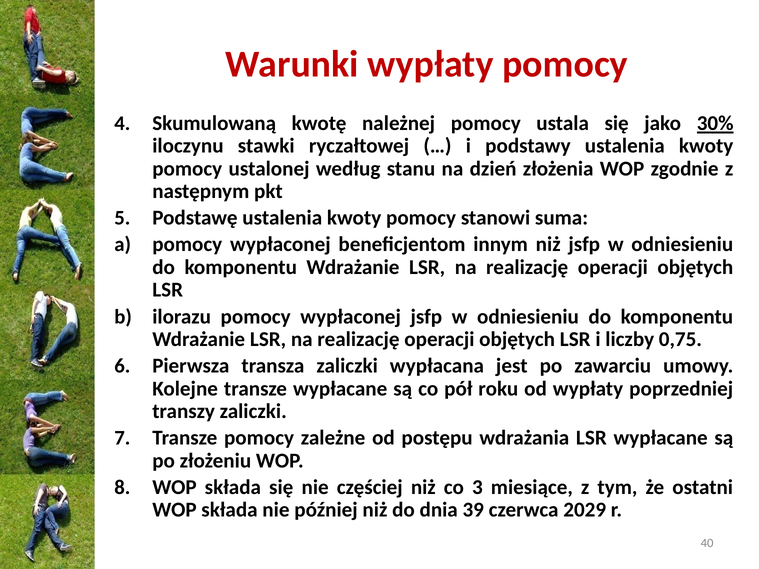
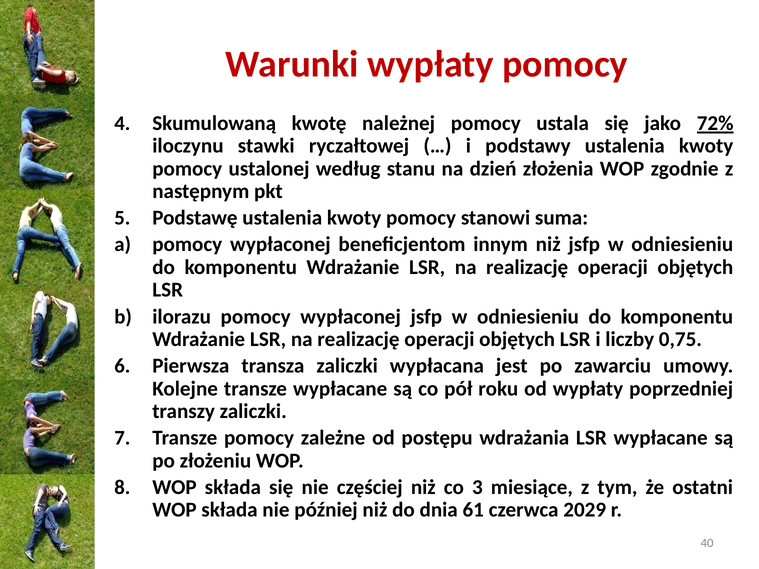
30%: 30% -> 72% (715, 123)
39: 39 -> 61 (473, 510)
